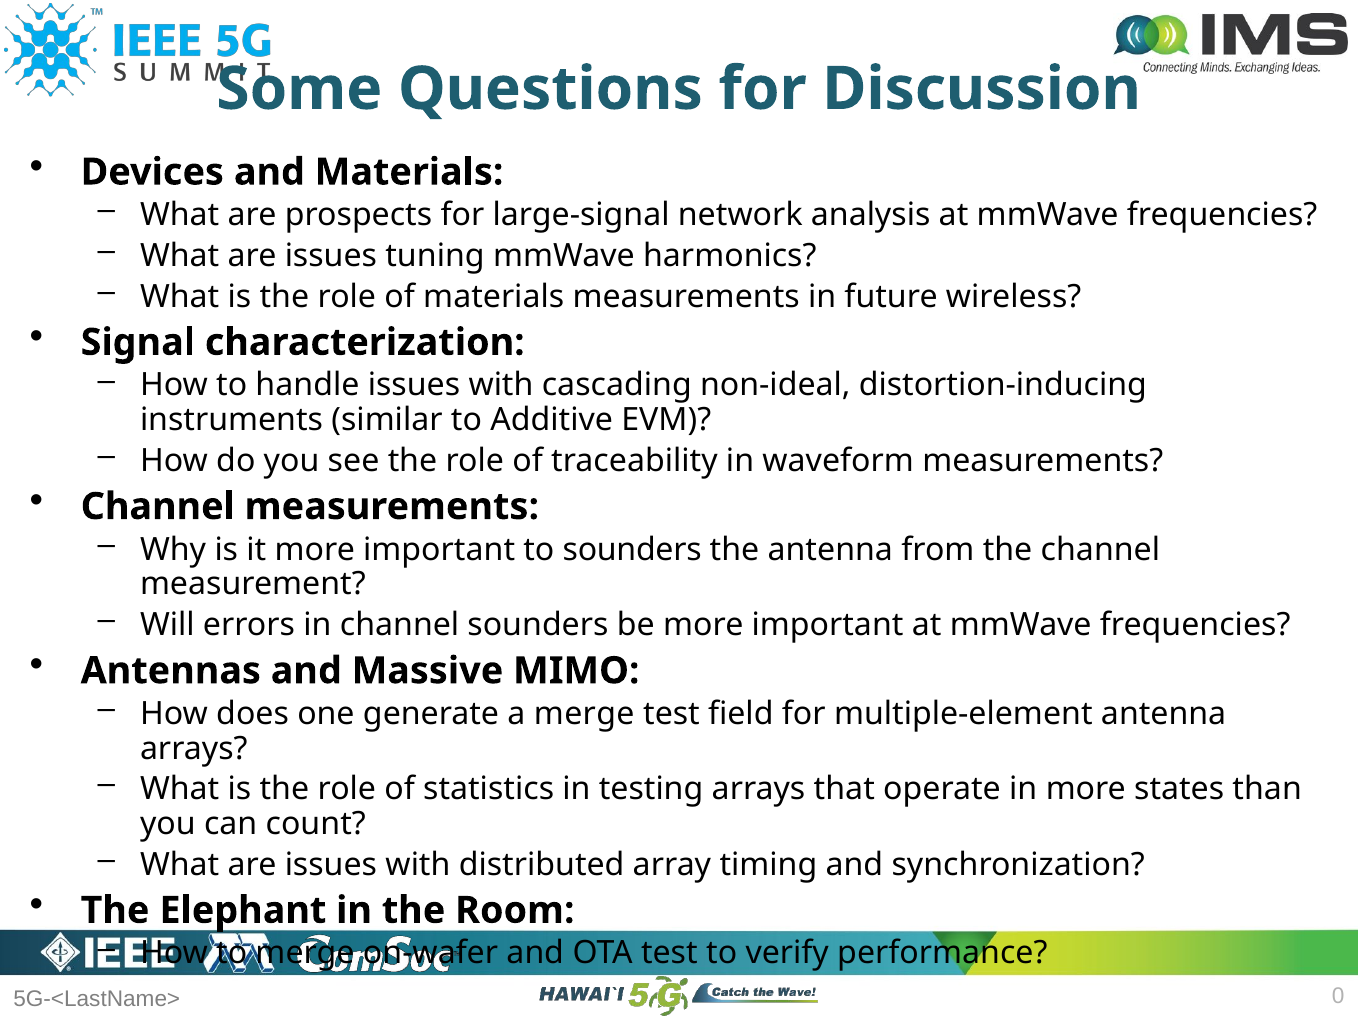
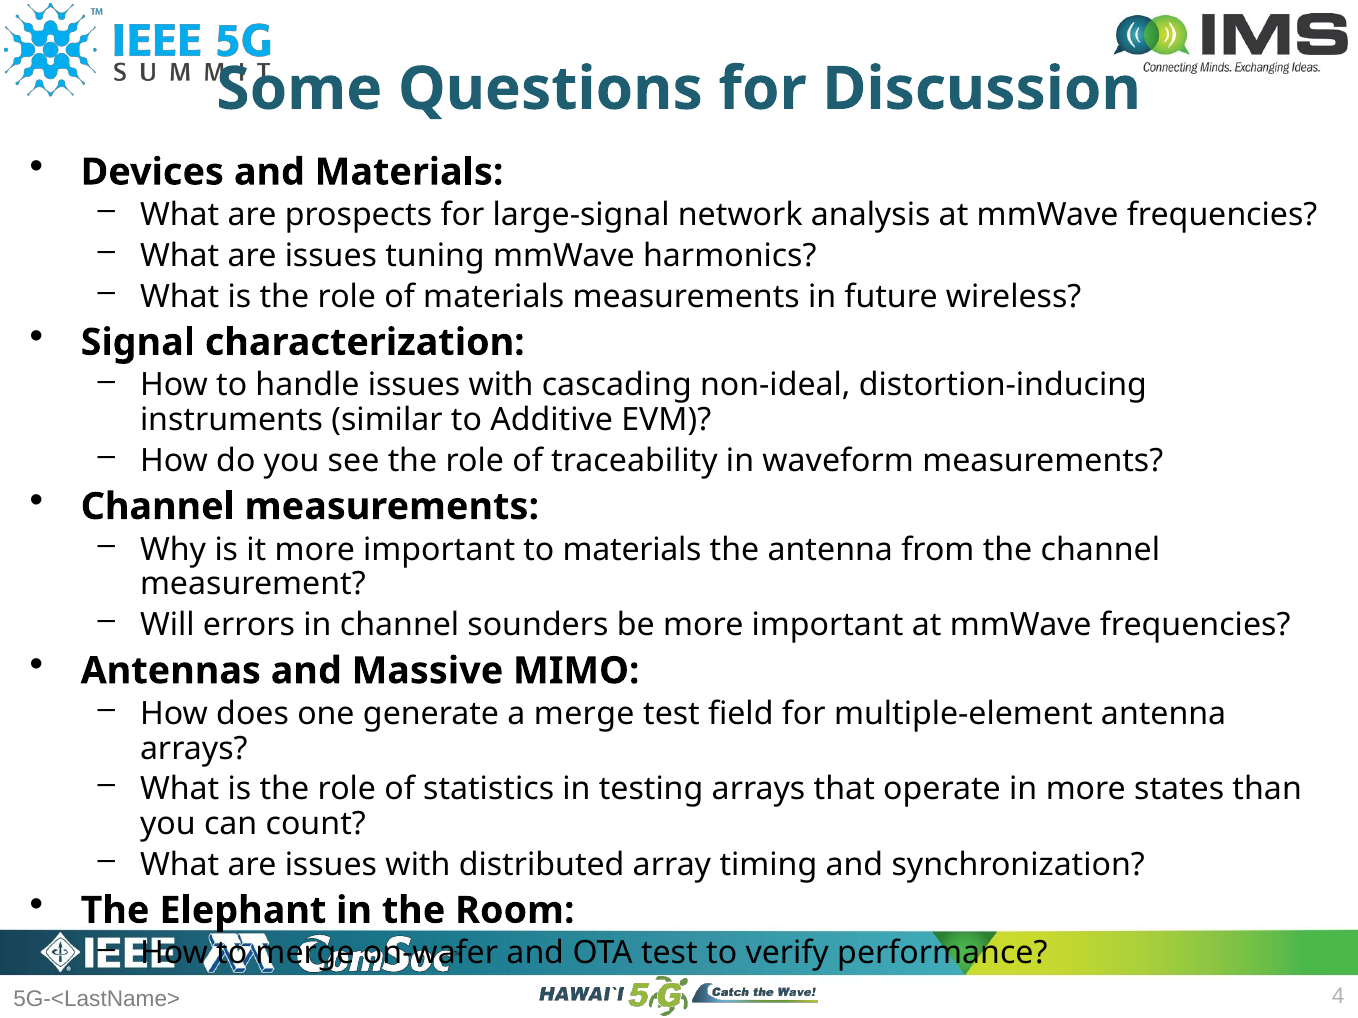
to sounders: sounders -> materials (632, 550)
0: 0 -> 4 (1338, 996)
